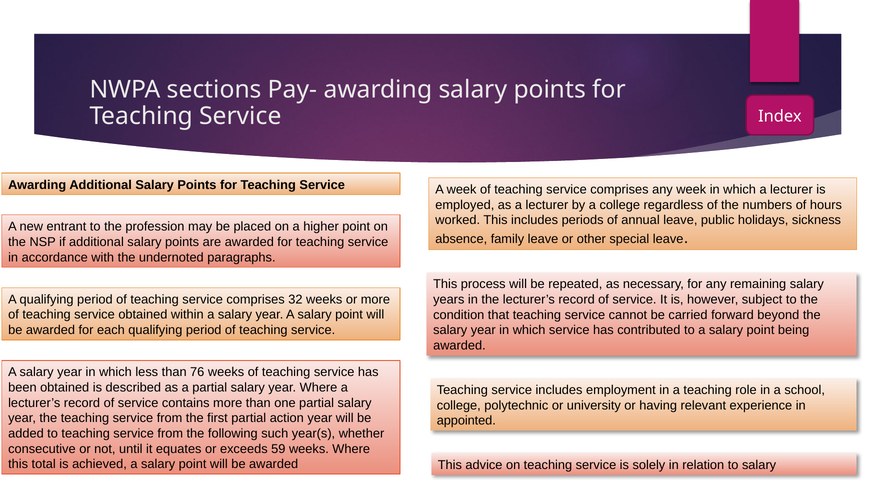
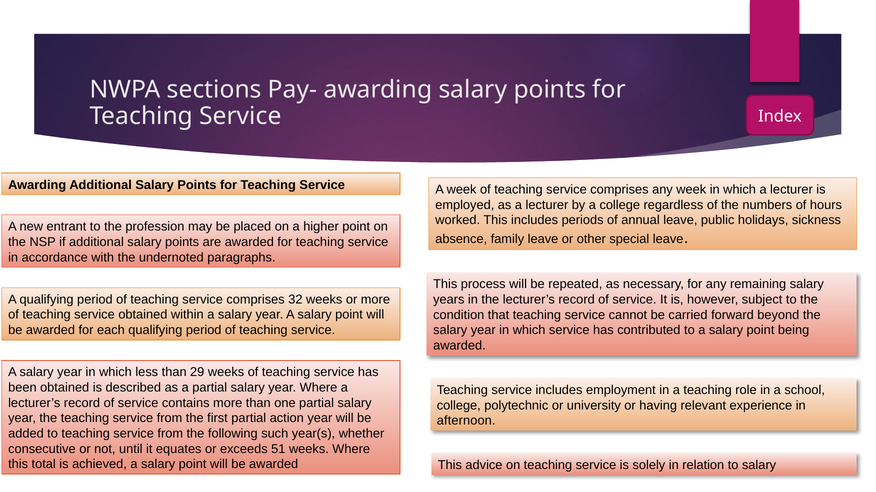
76: 76 -> 29 (197, 373)
appointed: appointed -> afternoon (466, 421)
59: 59 -> 51 (278, 449)
